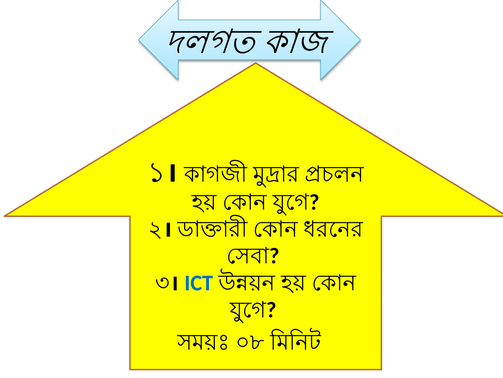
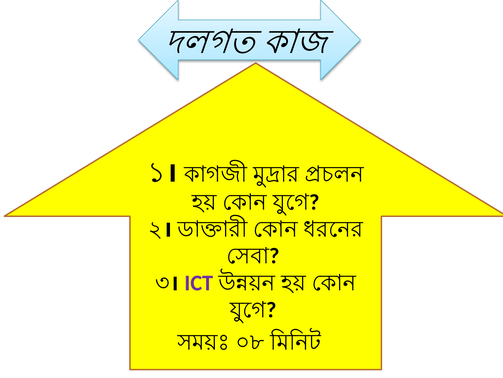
ICT colour: blue -> purple (199, 283)
